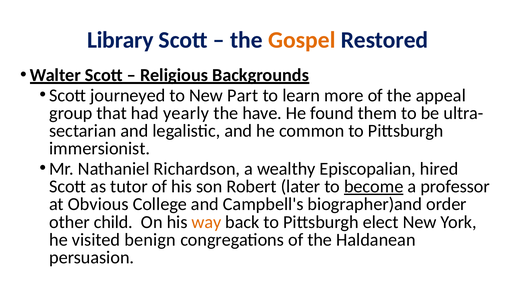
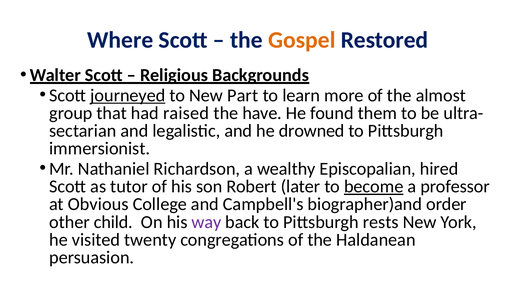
Library: Library -> Where (120, 40)
journeyed underline: none -> present (128, 95)
appeal: appeal -> almost (441, 95)
yearly: yearly -> raised (186, 113)
common: common -> drowned (312, 131)
way colour: orange -> purple (206, 222)
elect: elect -> rests (381, 222)
benign: benign -> twenty (150, 239)
